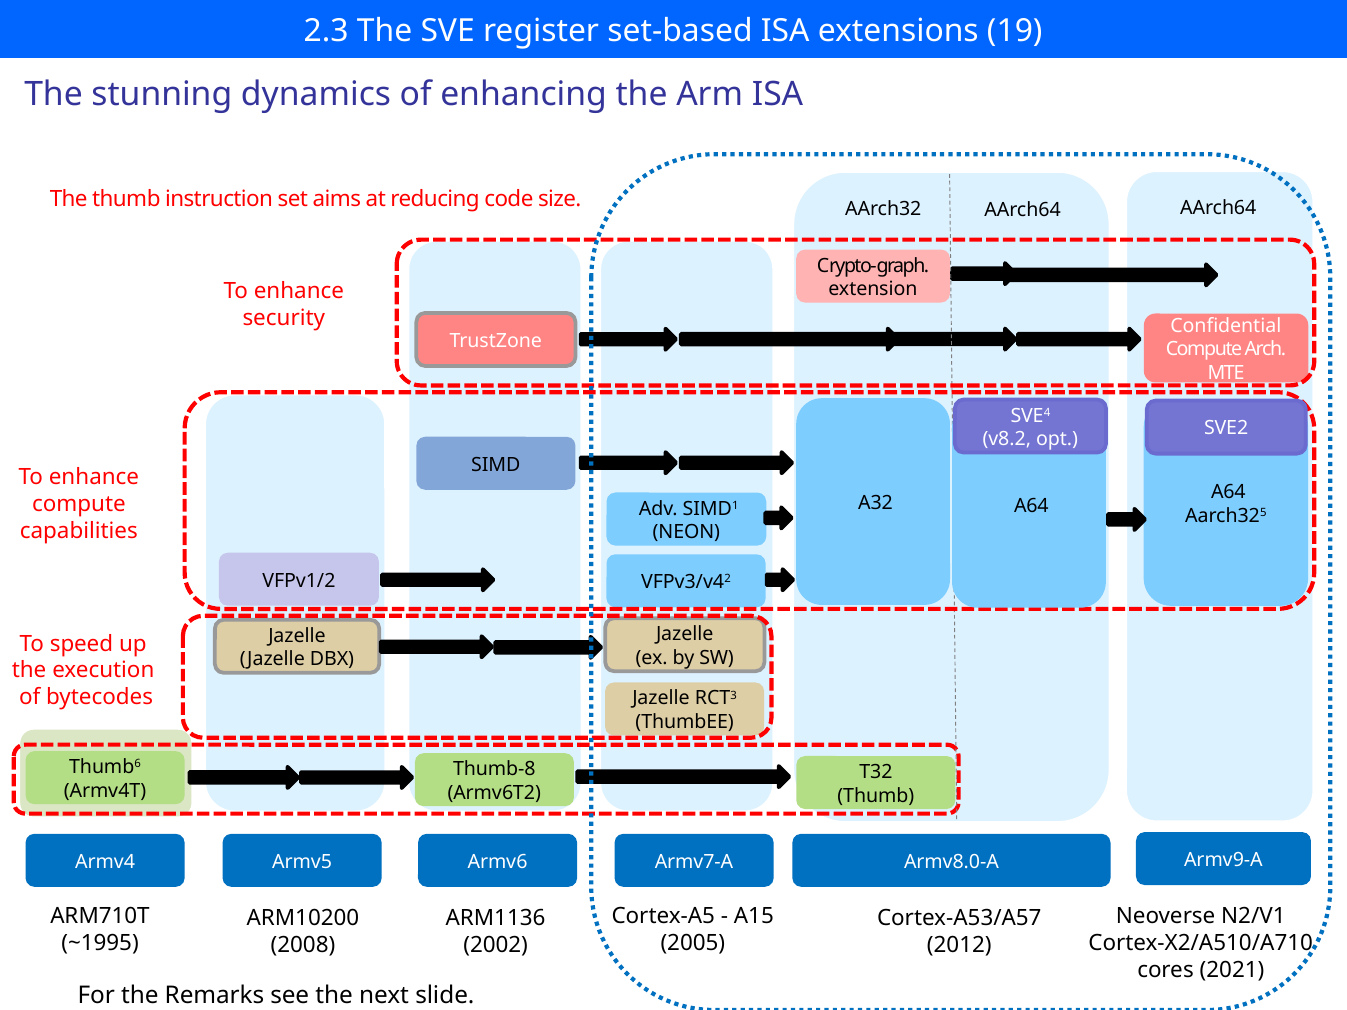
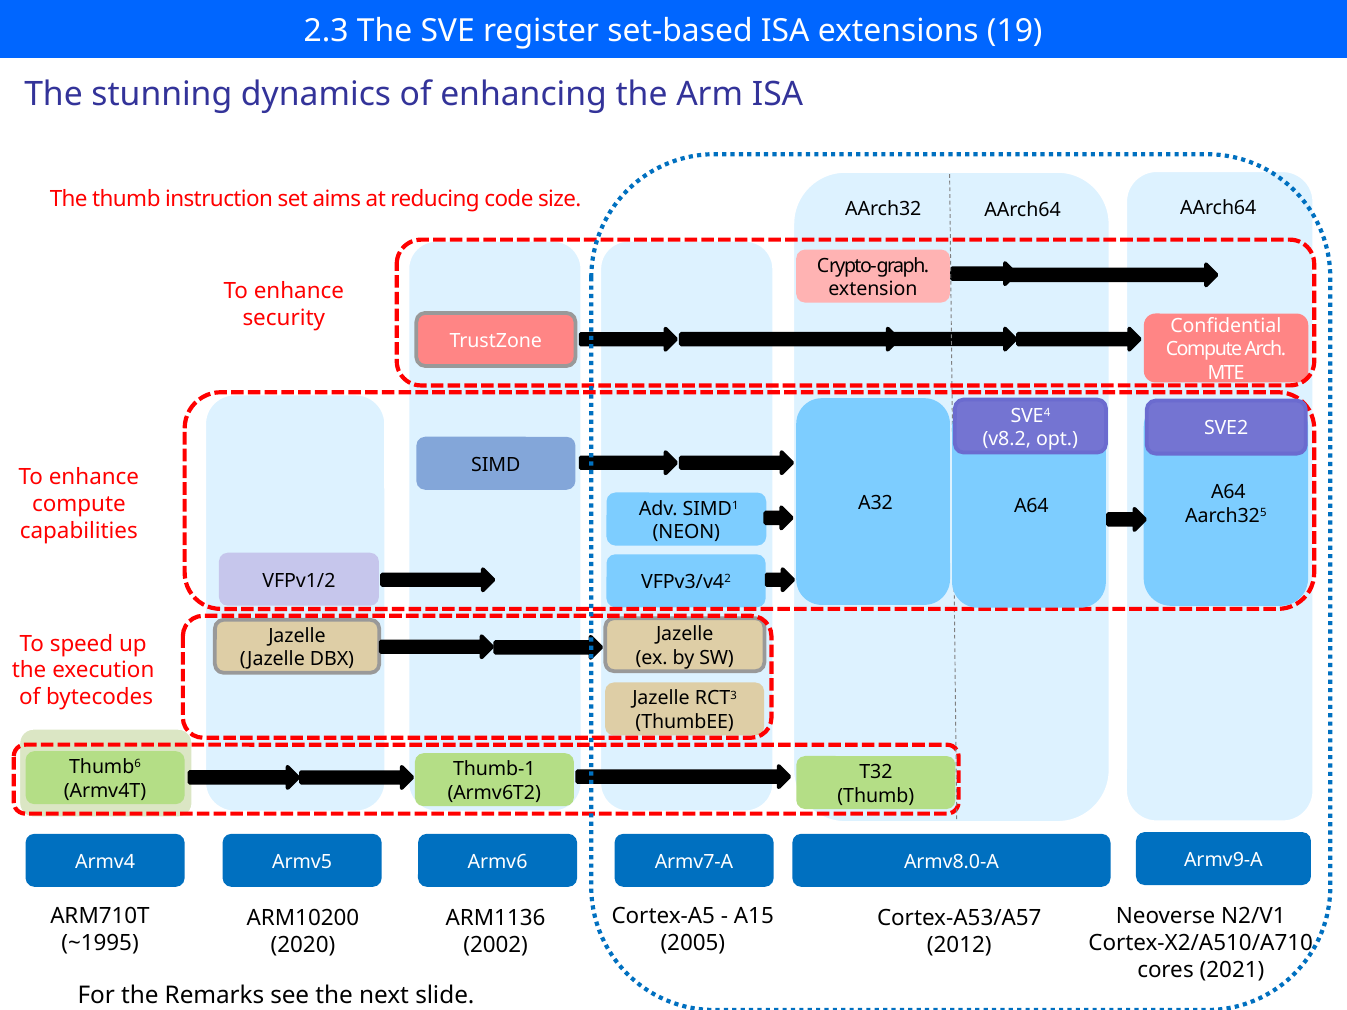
Thumb-8: Thumb-8 -> Thumb-1 (494, 769)
2008: 2008 -> 2020 (303, 945)
